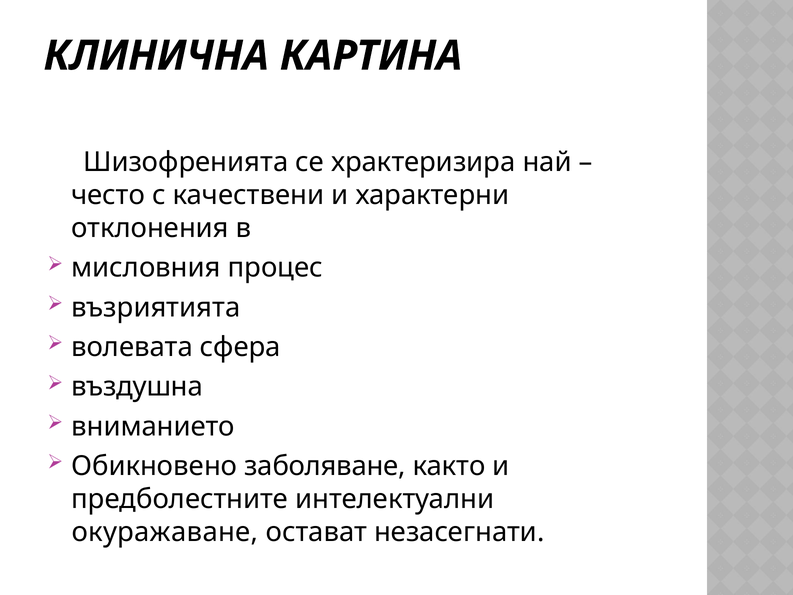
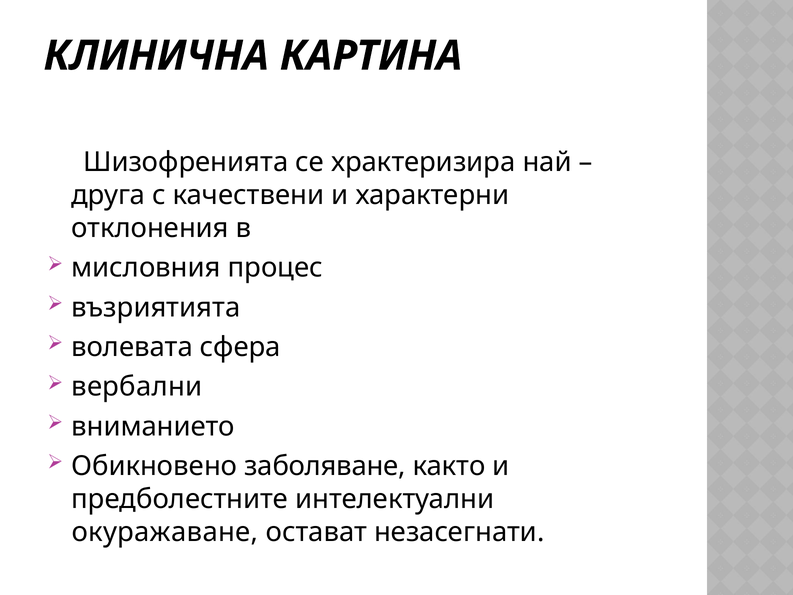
често: често -> друга (108, 195)
въздушна: въздушна -> вербални (137, 387)
